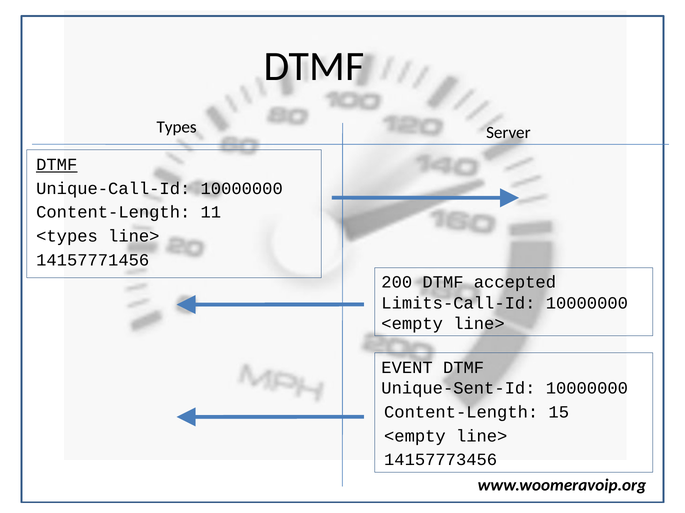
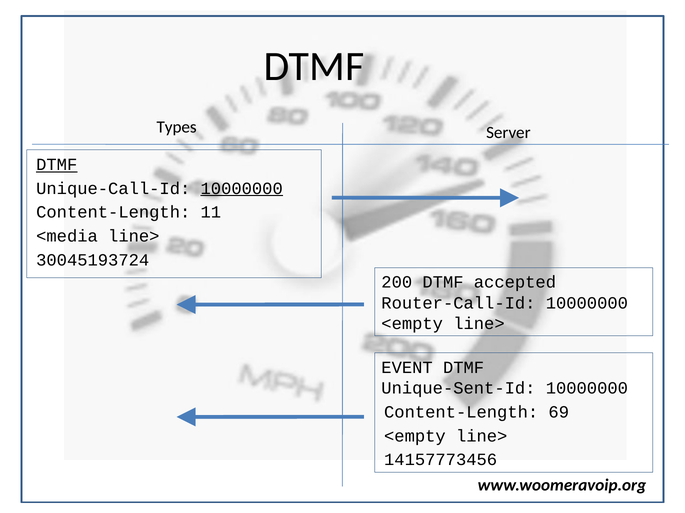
10000000 underline: none -> present (242, 189)
<types: <types -> <media (67, 237)
14157771456: 14157771456 -> 30045193724 (93, 261)
Limits-Call-Id: Limits-Call-Id -> Router-Call-Id (458, 303)
15: 15 -> 69 (559, 413)
